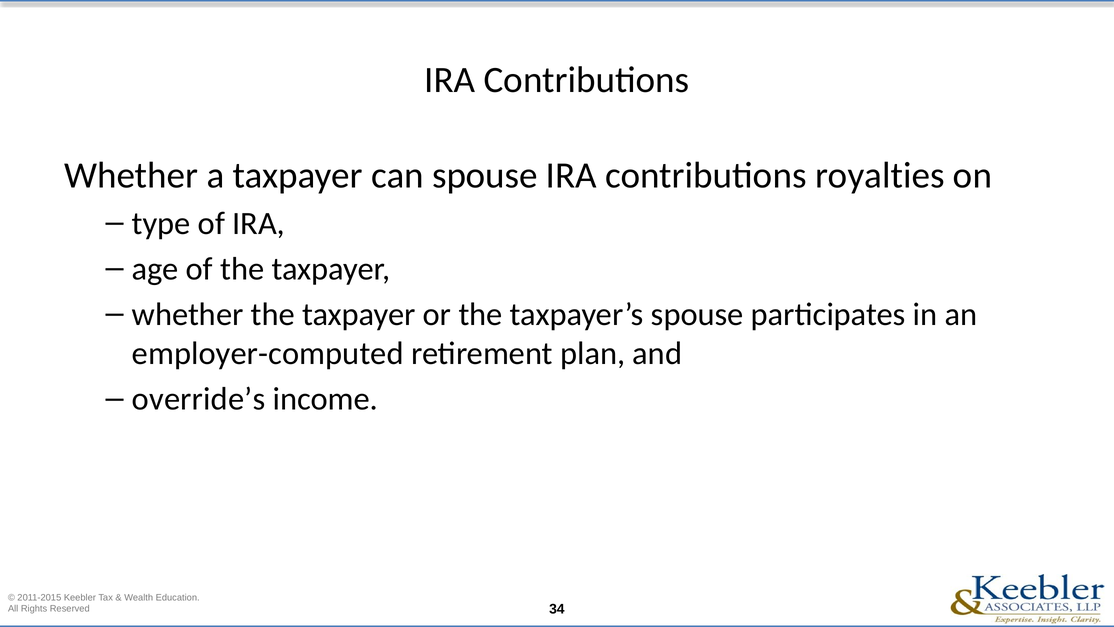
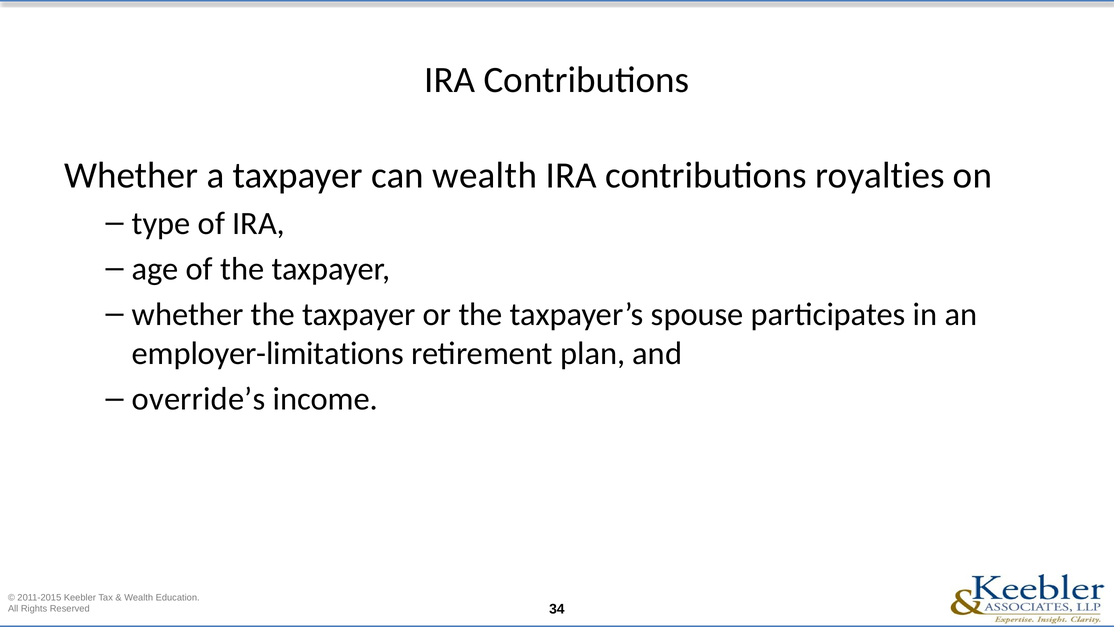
can spouse: spouse -> wealth (485, 175)
employer-computed: employer-computed -> employer-limitations (268, 353)
